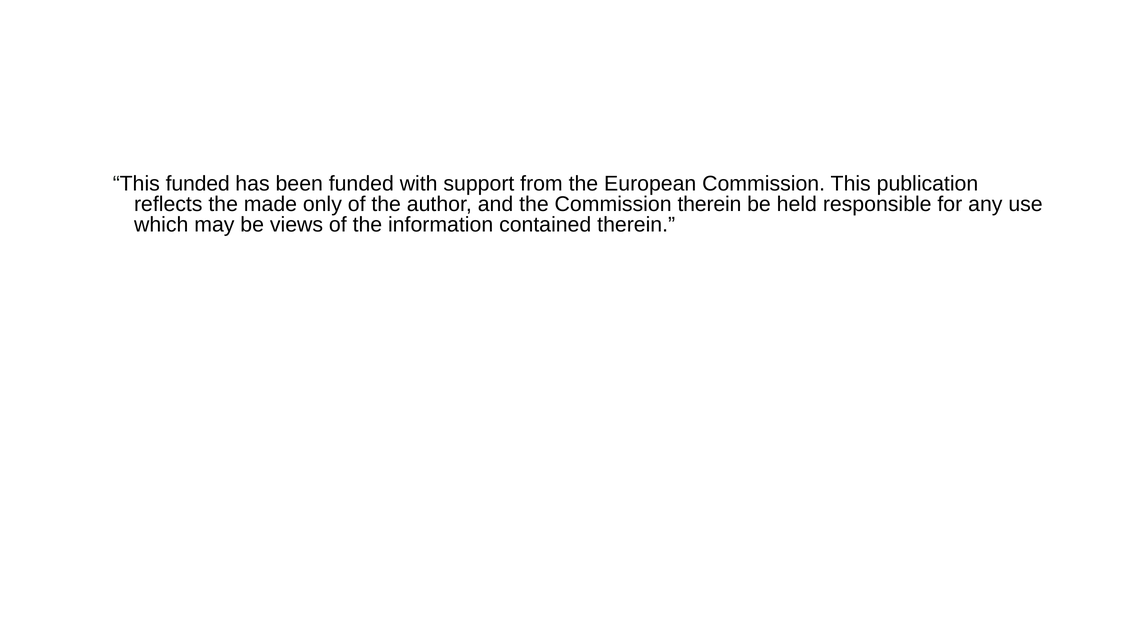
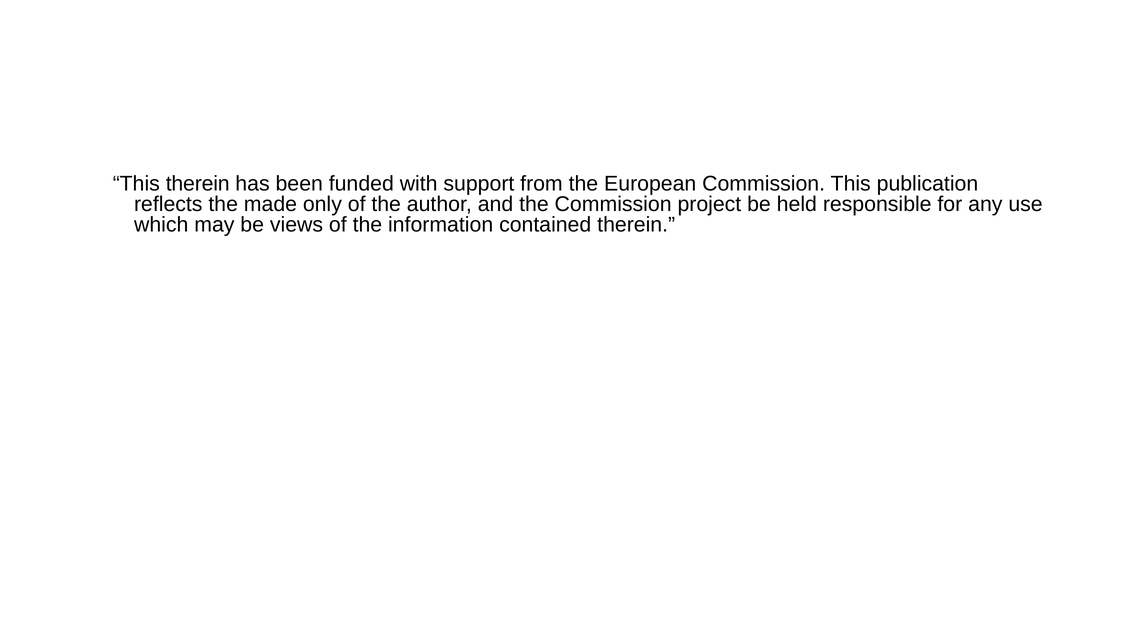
This funded: funded -> therein (198, 184)
Commission therein: therein -> project (709, 204)
